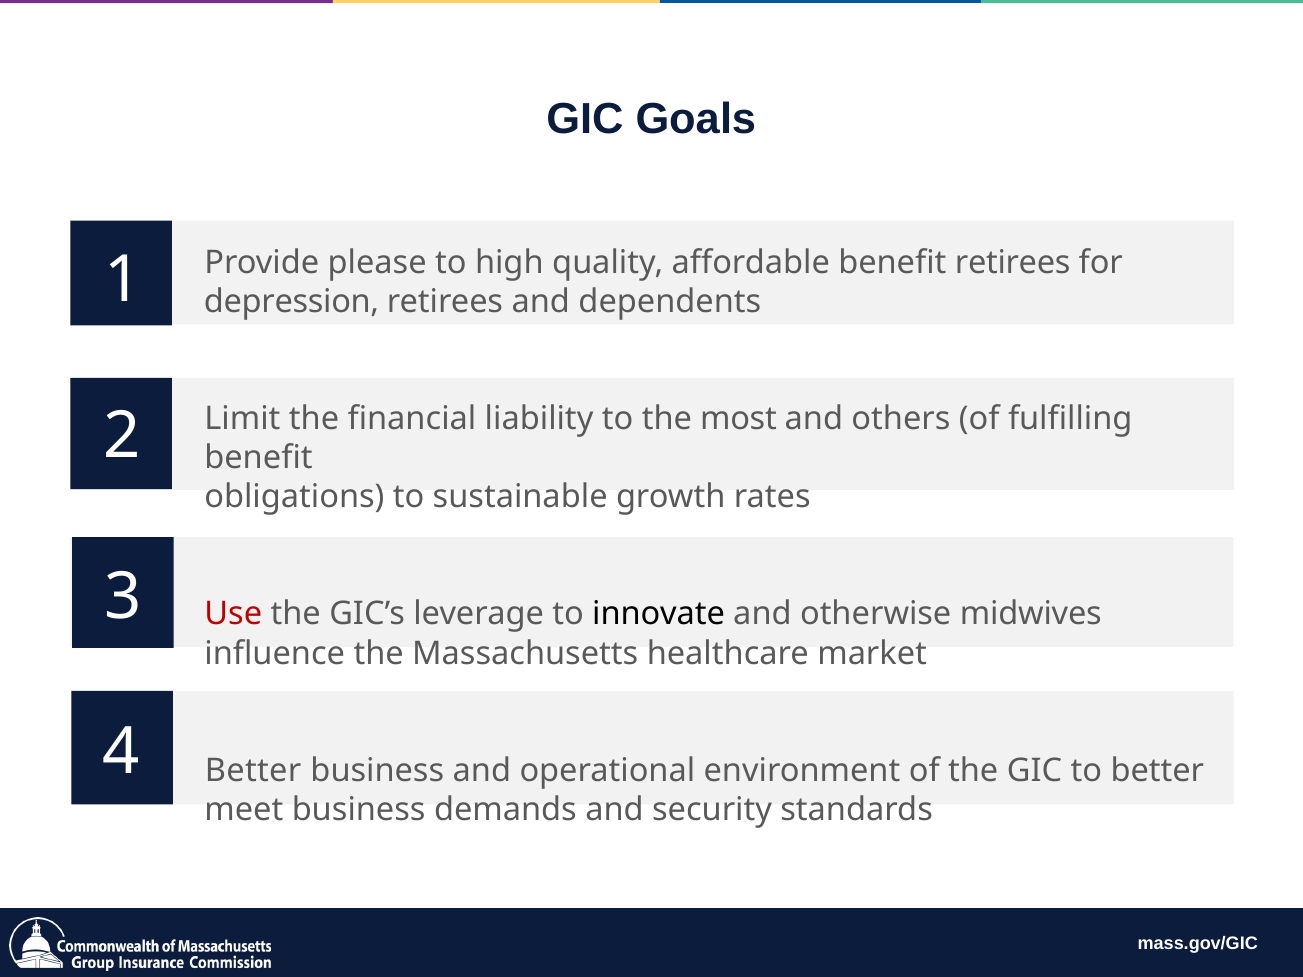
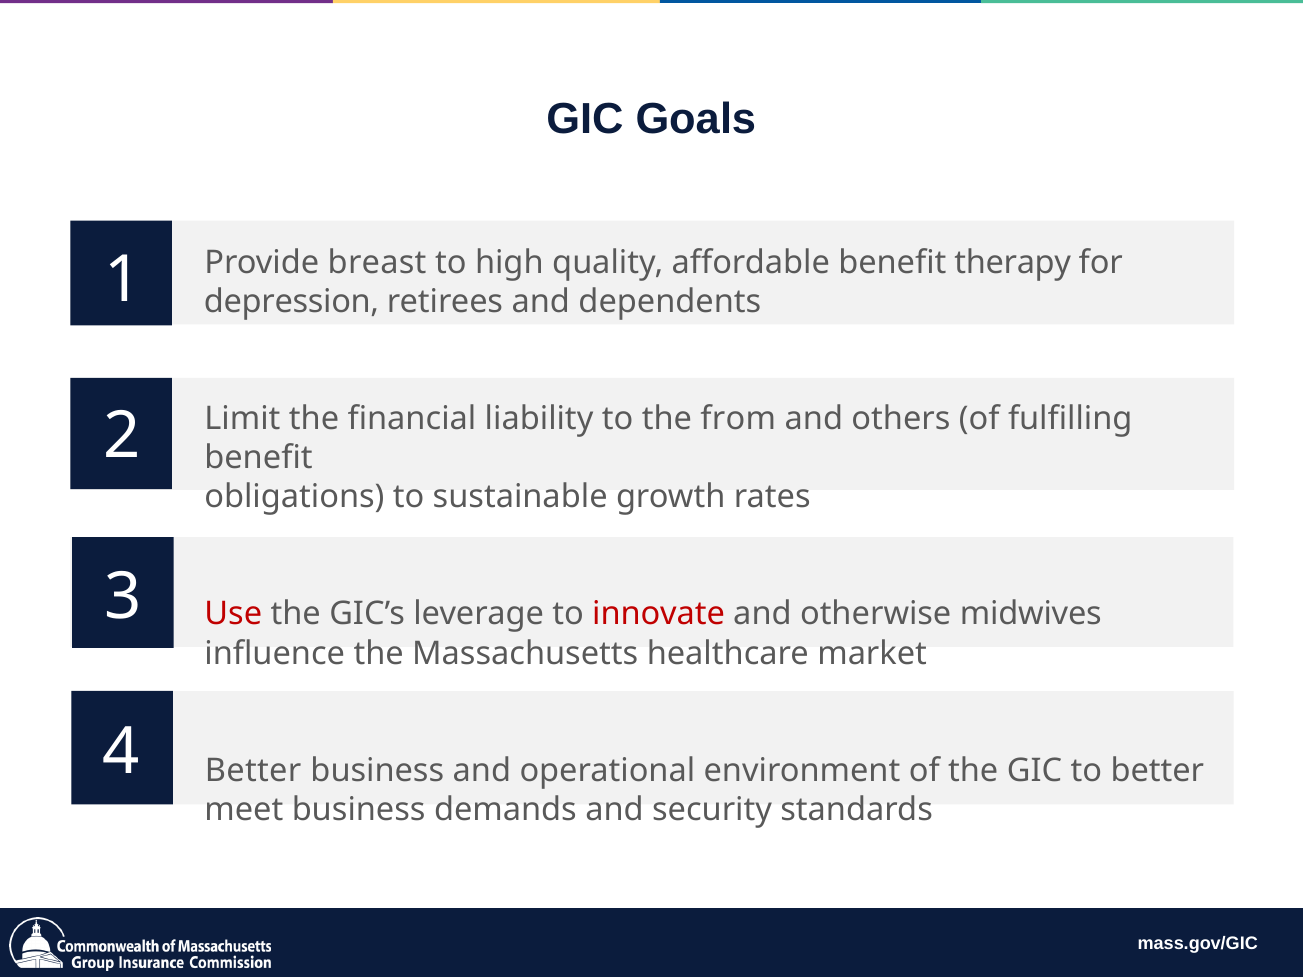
please: please -> breast (377, 263)
benefit retirees: retirees -> therapy (1013, 263)
most: most -> from (738, 419)
innovate colour: black -> red (659, 614)
